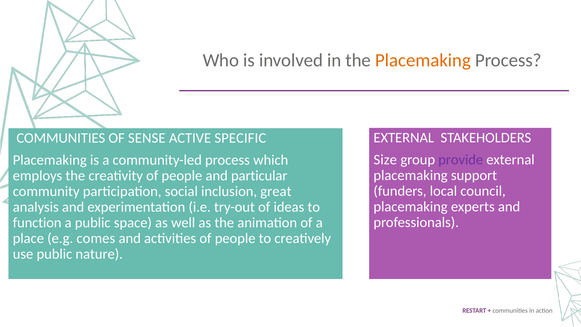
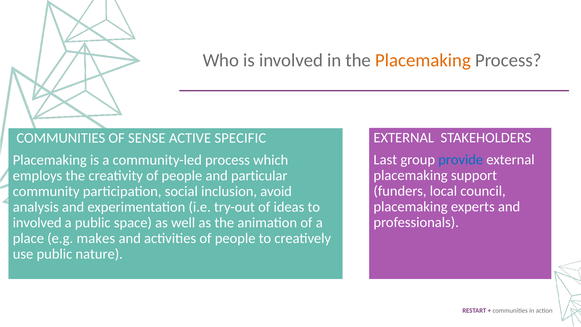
Size: Size -> Last (385, 159)
provide colour: purple -> blue (461, 159)
great: great -> avoid (276, 191)
function: function -> involved (37, 223)
comes: comes -> makes (96, 238)
